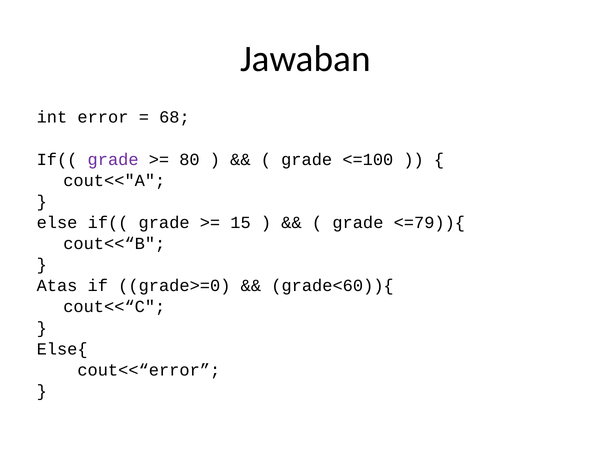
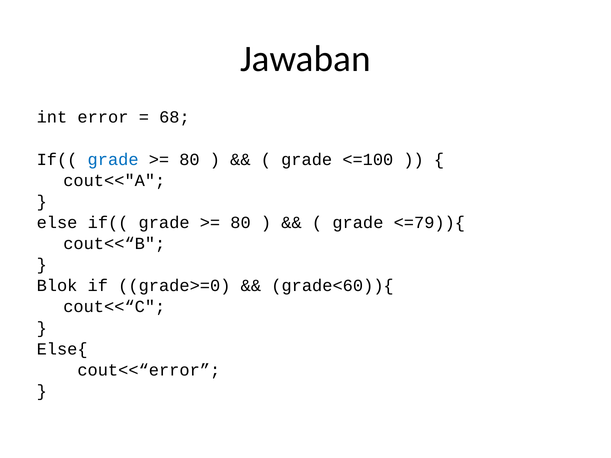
grade colour: purple -> blue (113, 160)
15: 15 -> 80 (241, 223)
Atas: Atas -> Blok (57, 286)
